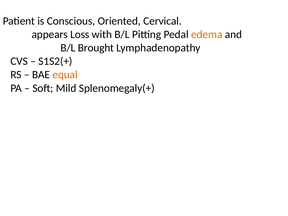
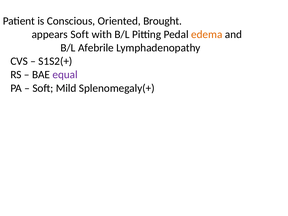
Cervical: Cervical -> Brought (163, 21)
appears Loss: Loss -> Soft (80, 34)
Brought: Brought -> Afebrile (96, 48)
equal colour: orange -> purple (65, 75)
